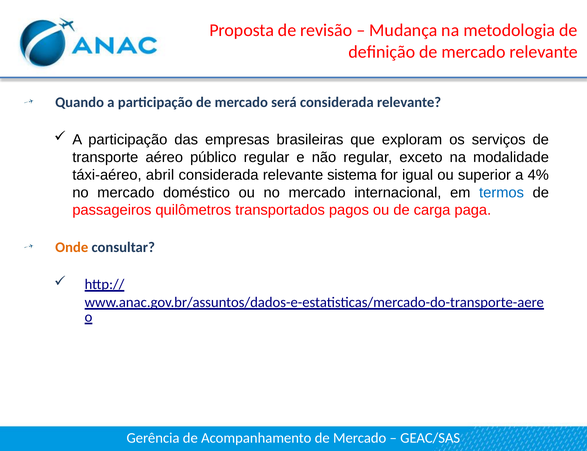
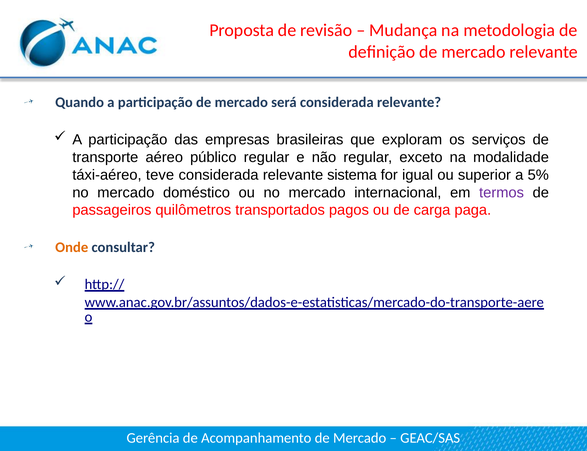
abril: abril -> teve (160, 175)
4%: 4% -> 5% (538, 175)
termos colour: blue -> purple (502, 192)
